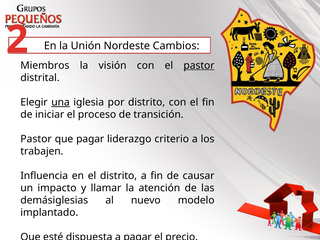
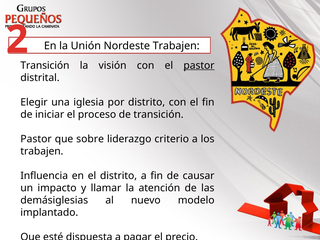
Nordeste Cambios: Cambios -> Trabajen (176, 46)
Miembros: Miembros -> Transición (45, 65)
una underline: present -> none (61, 102)
que pagar: pagar -> sobre (90, 139)
